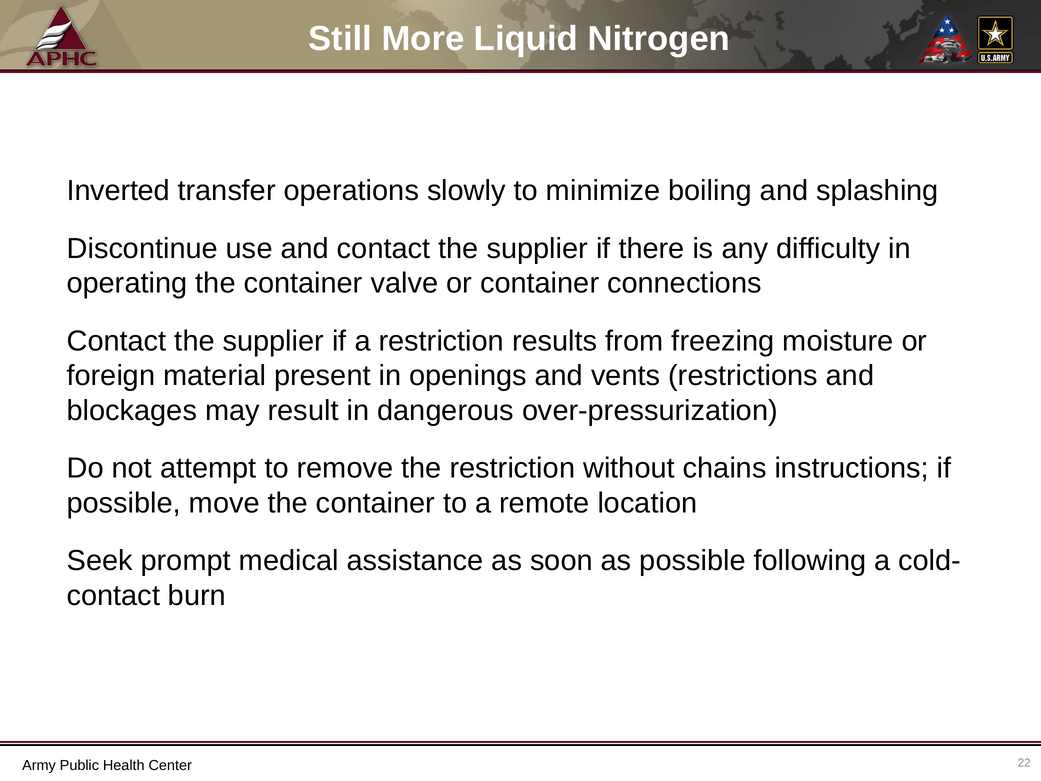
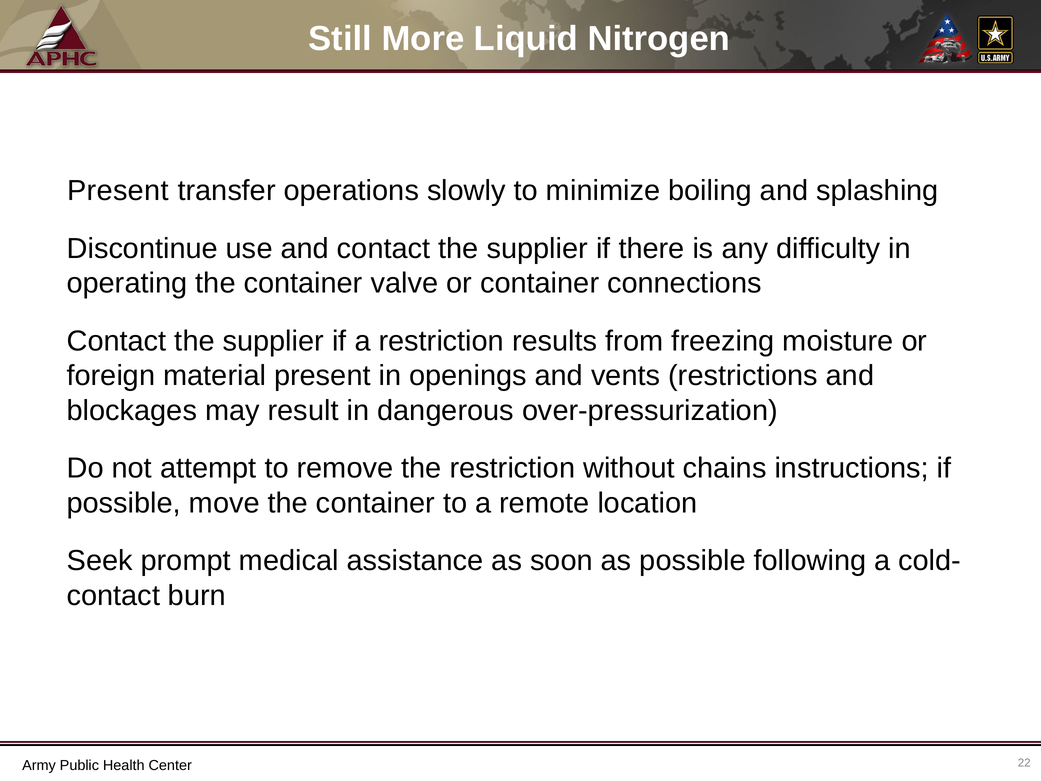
Inverted: Inverted -> Present (118, 191)
